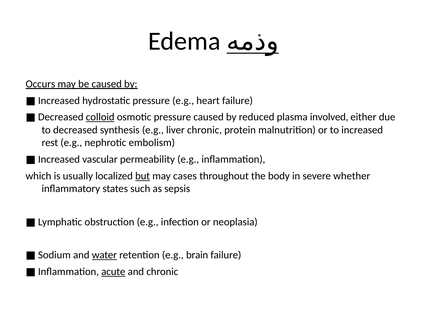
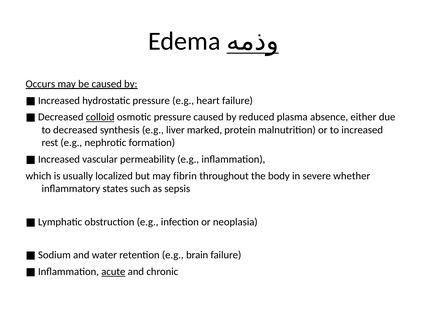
involved: involved -> absence (329, 117)
liver chronic: chronic -> marked (205, 130)
embolism: embolism -> formation (152, 143)
but underline: present -> none (143, 176)
cases: cases -> fibrin (185, 176)
water underline: present -> none (104, 255)
